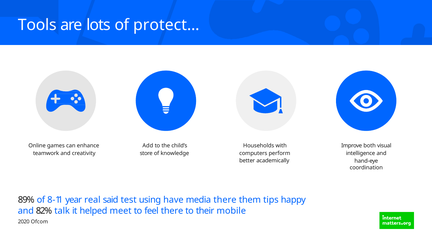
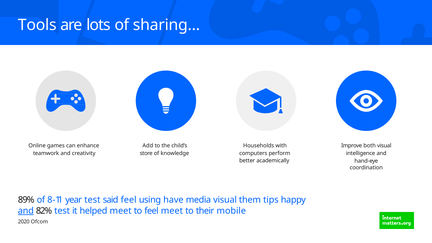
protect…: protect… -> sharing… (166, 25)
year real: real -> test (92, 200)
said test: test -> feel (129, 200)
media there: there -> visual (225, 200)
and underline: none -> present (26, 211)
82% talk: talk -> test (62, 211)
feel there: there -> meet (172, 211)
